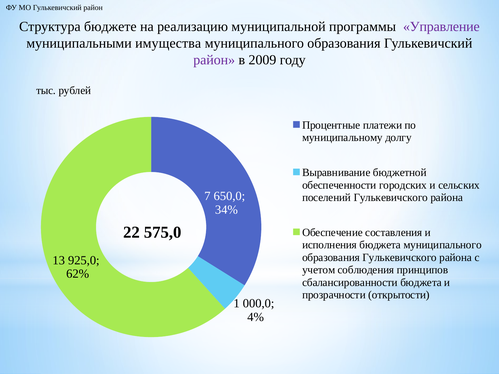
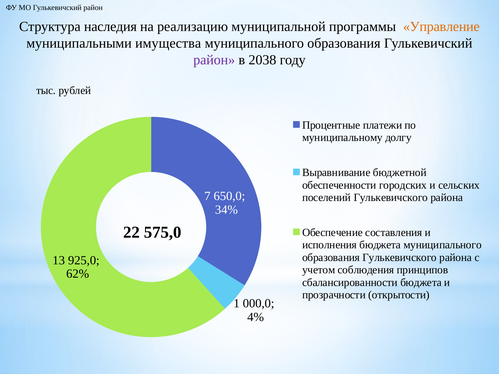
бюджете: бюджете -> наследия (110, 27)
Управление colour: purple -> orange (441, 27)
2009: 2009 -> 2038 (262, 60)
